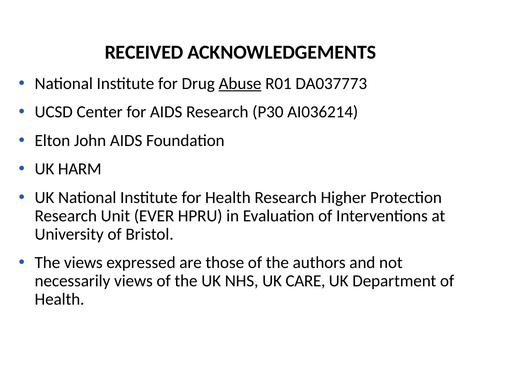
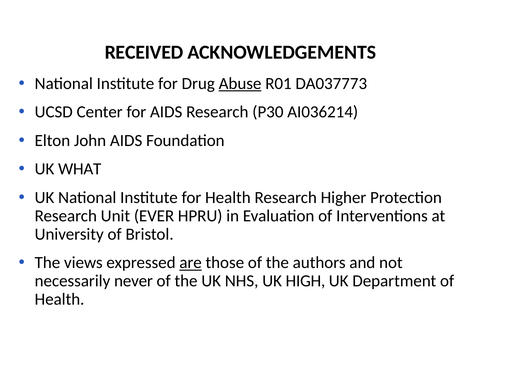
HARM: HARM -> WHAT (80, 169)
are underline: none -> present (191, 263)
necessarily views: views -> never (134, 281)
CARE: CARE -> HIGH (305, 281)
